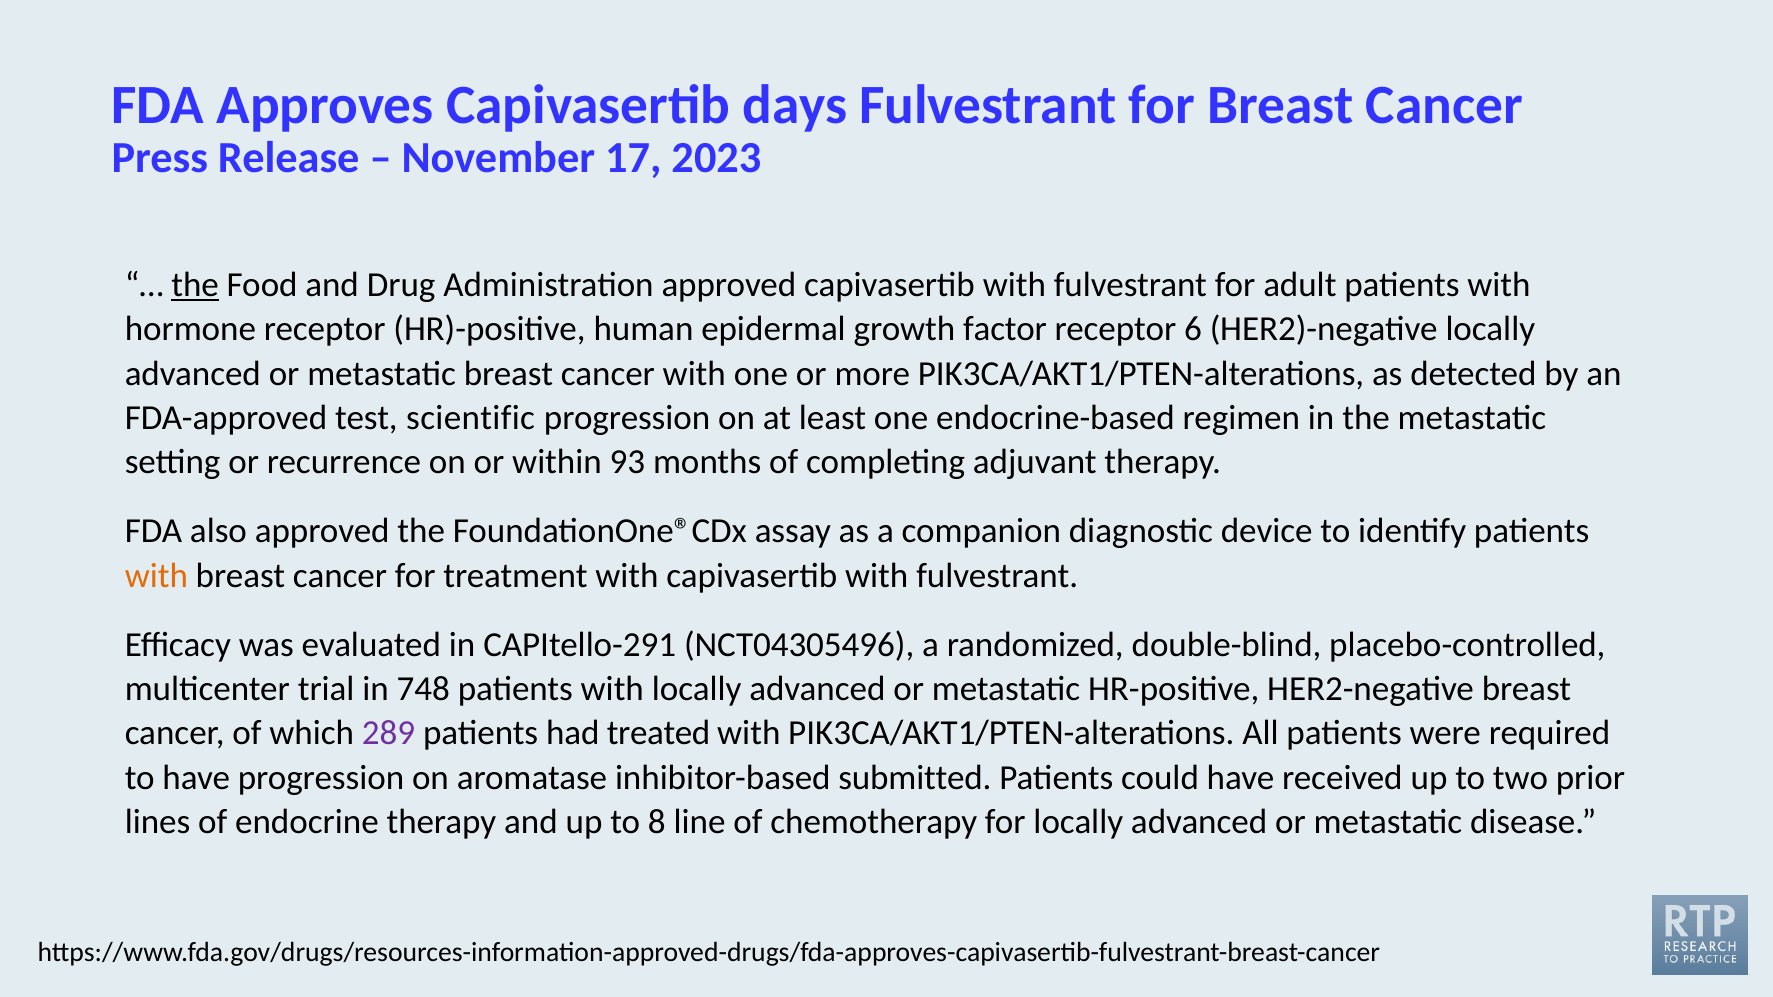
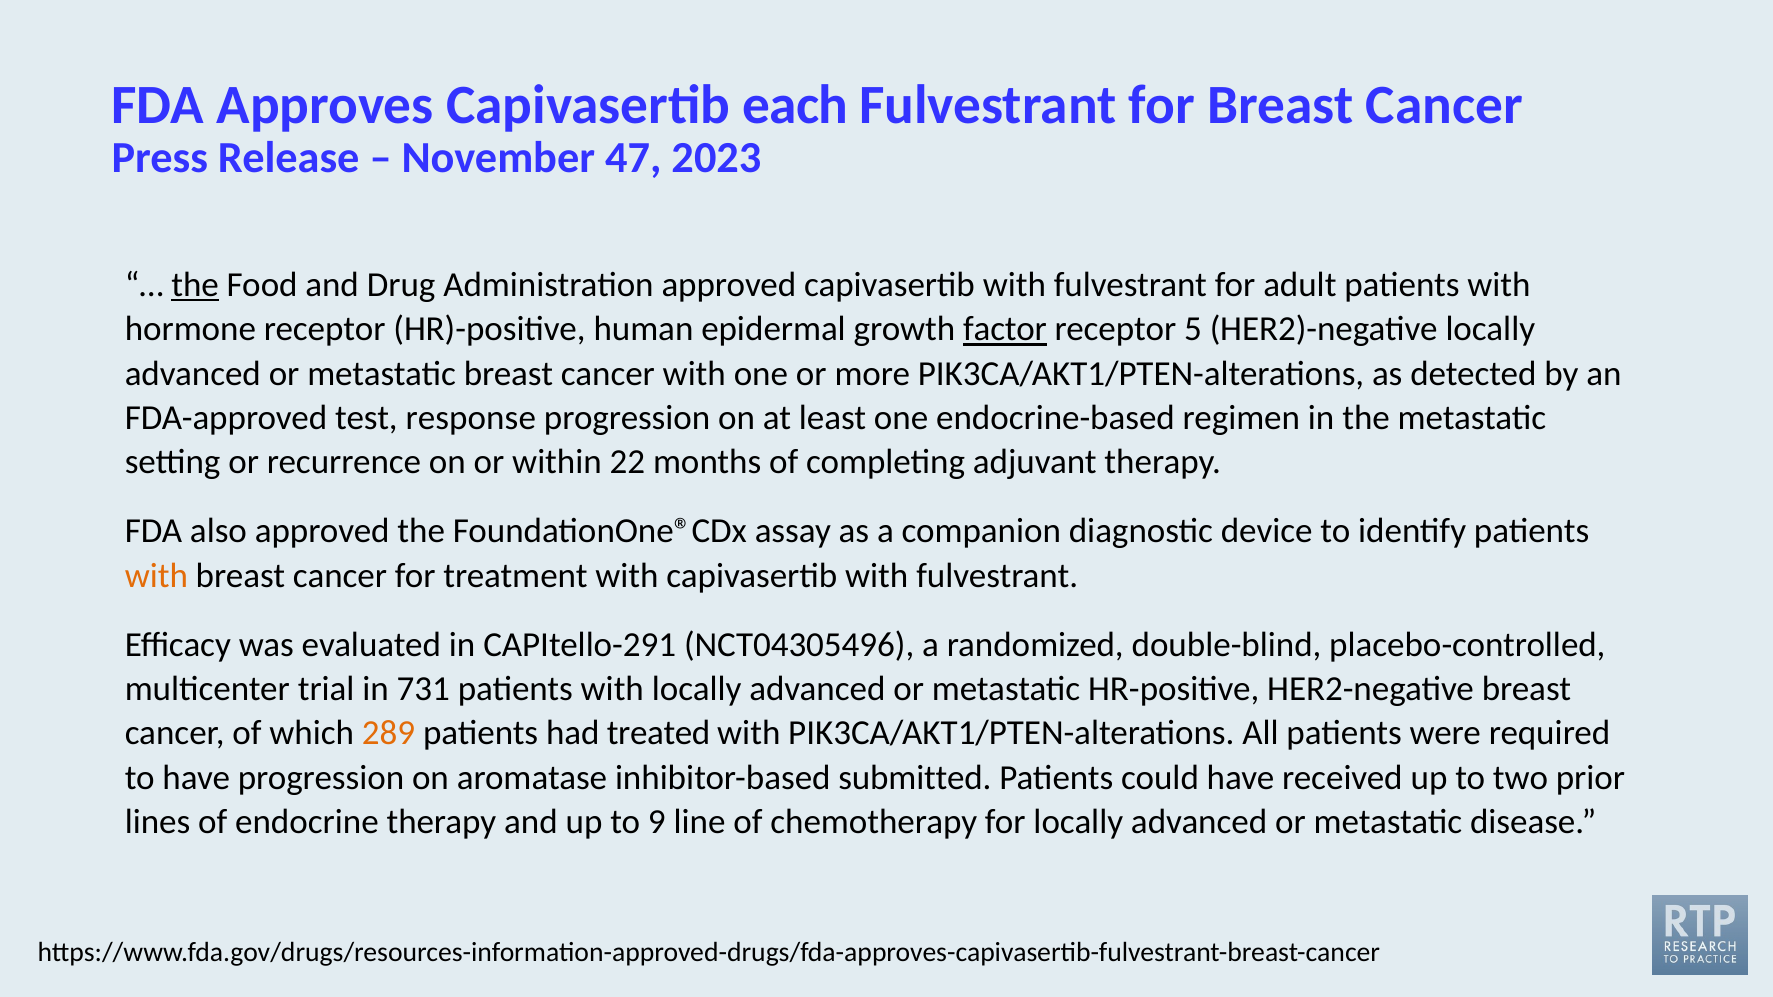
days: days -> each (795, 105)
17: 17 -> 47 (633, 158)
factor underline: none -> present (1005, 329)
6: 6 -> 5 (1193, 329)
scientific: scientific -> response (471, 418)
93: 93 -> 22 (627, 462)
748: 748 -> 731 (423, 689)
289 colour: purple -> orange (389, 734)
8: 8 -> 9 (657, 822)
